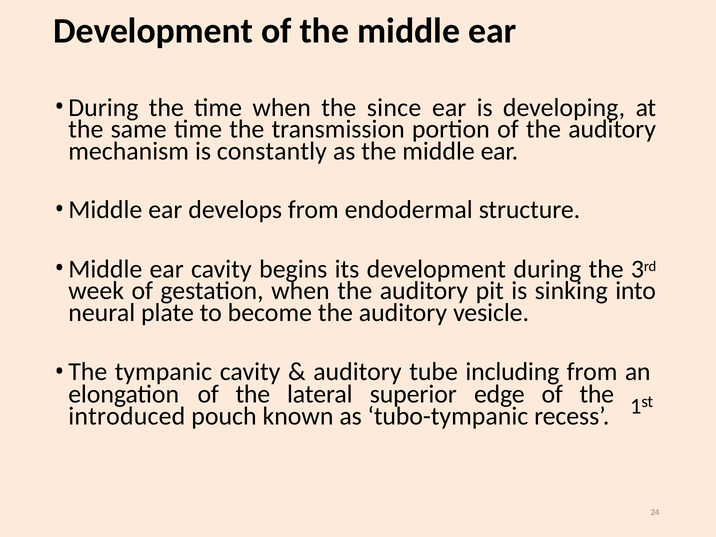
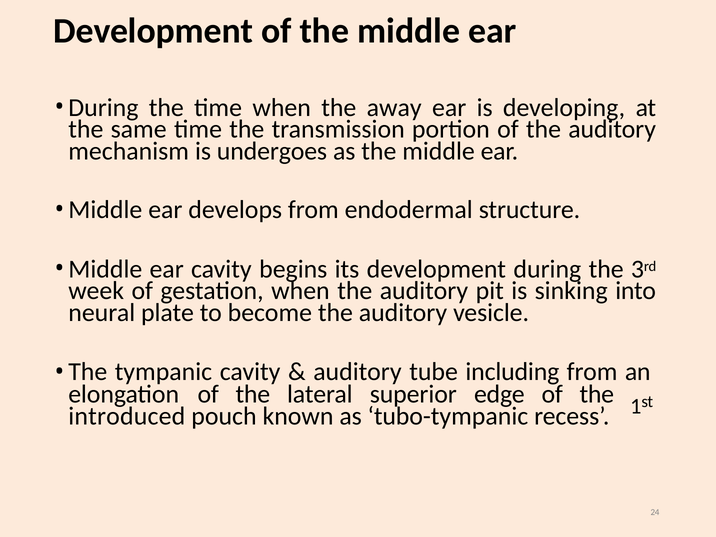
since: since -> away (394, 108)
constantly: constantly -> undergoes (272, 151)
